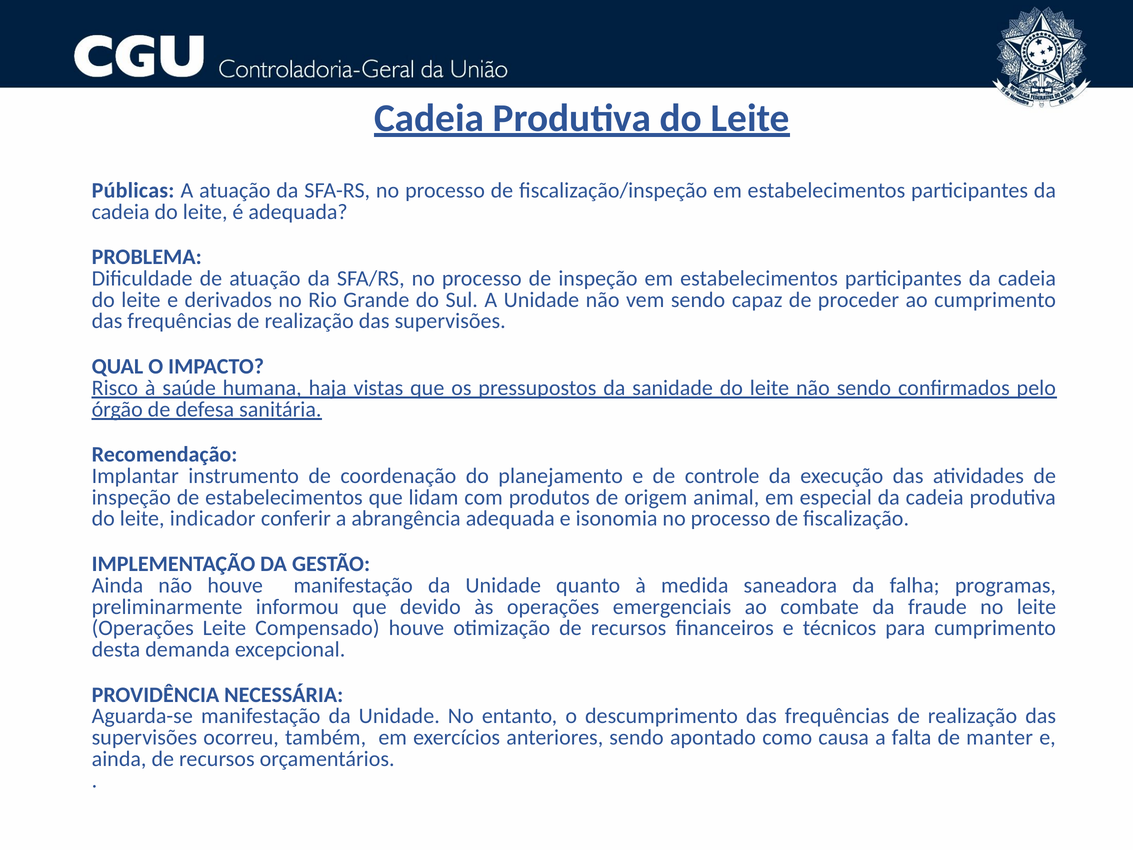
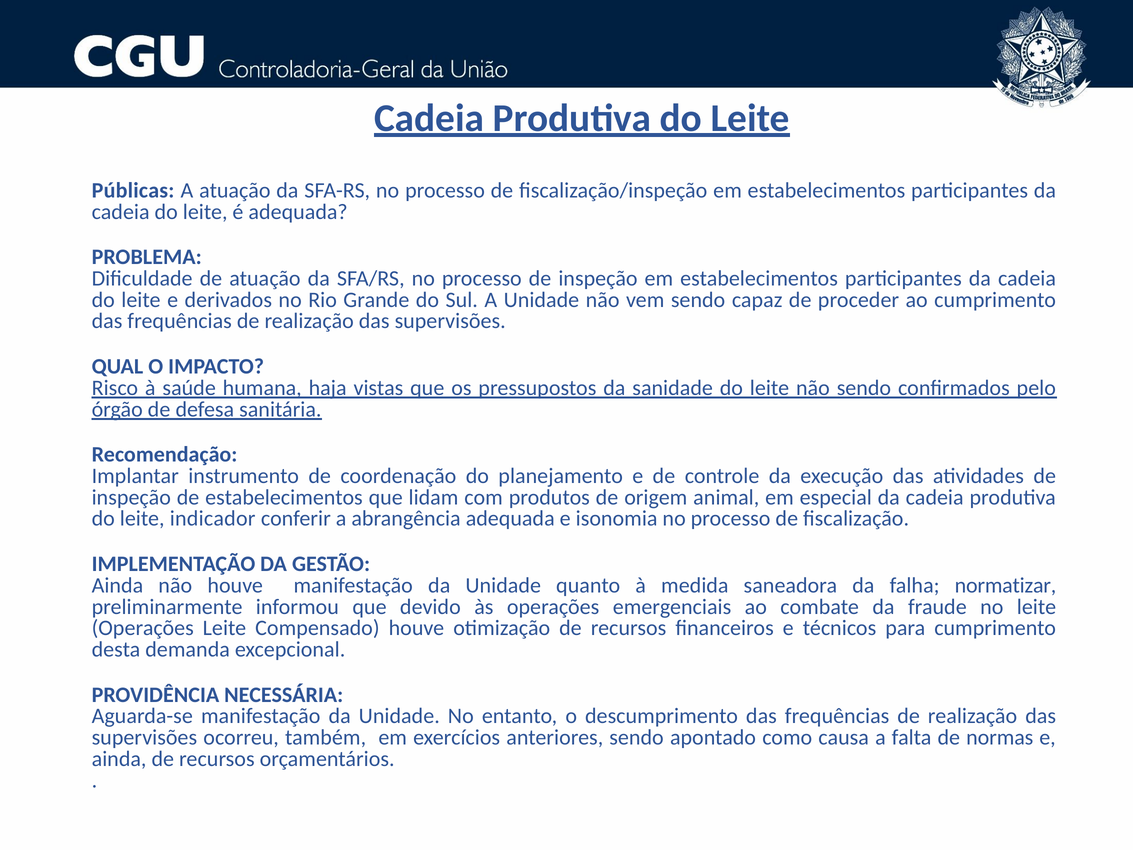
programas: programas -> normatizar (1005, 585)
manter: manter -> normas (1000, 737)
